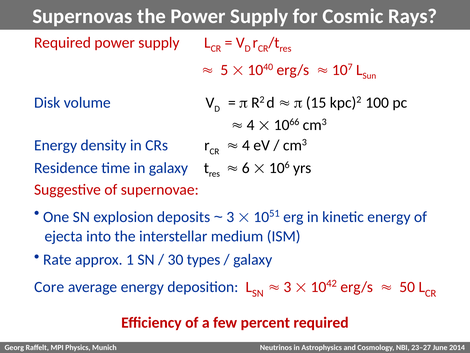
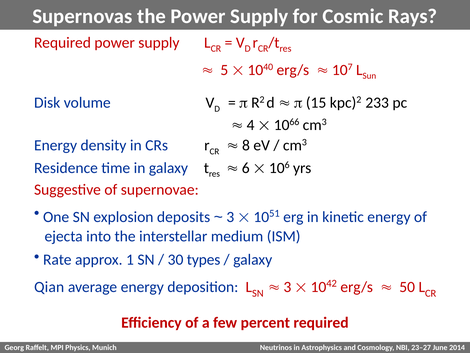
100: 100 -> 233 (377, 102)
4: 4 -> 8 (246, 145)
Core: Core -> Qian (49, 287)
